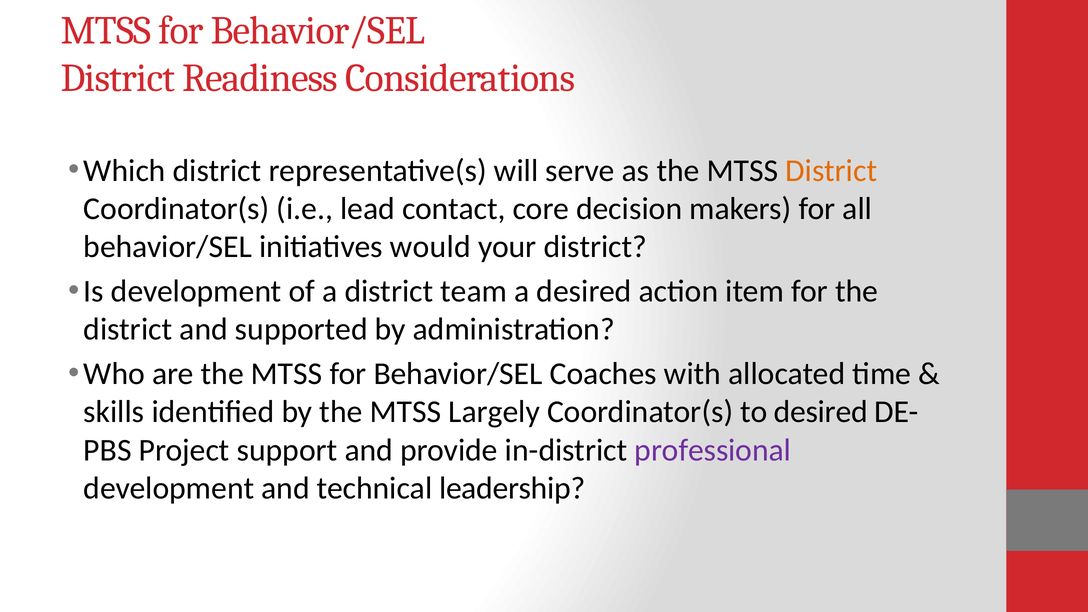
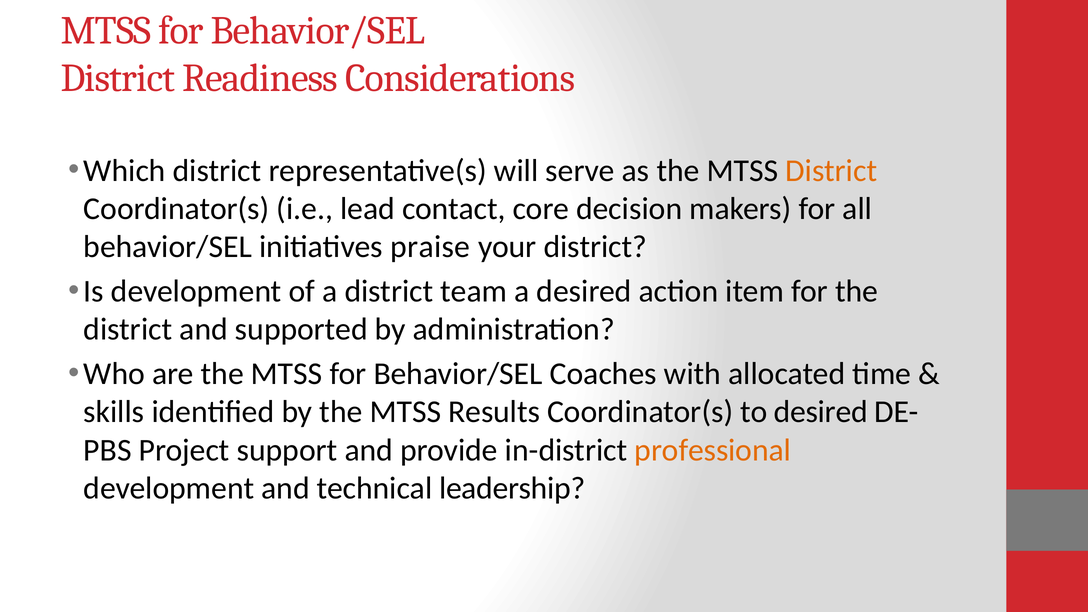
would: would -> praise (430, 247)
Largely: Largely -> Results (494, 412)
professional colour: purple -> orange (713, 450)
